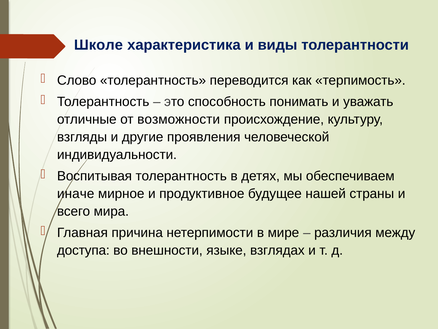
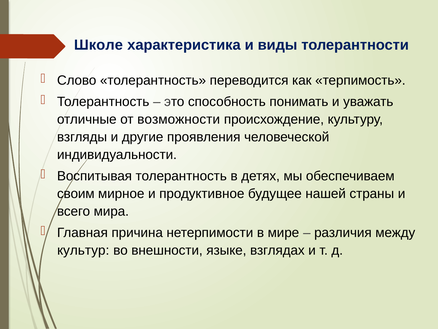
иначе: иначе -> своим (76, 194)
доступа: доступа -> культур (83, 250)
